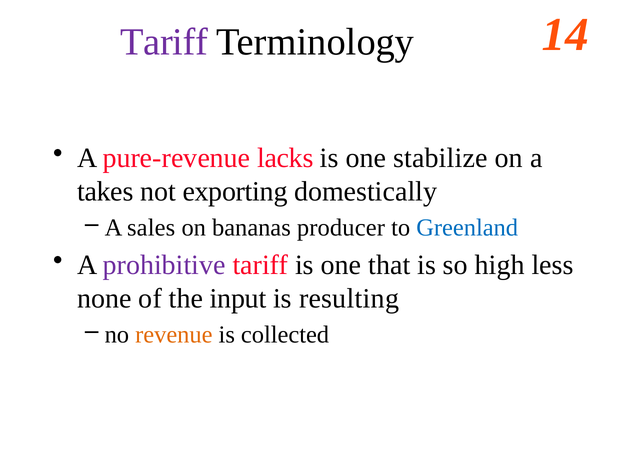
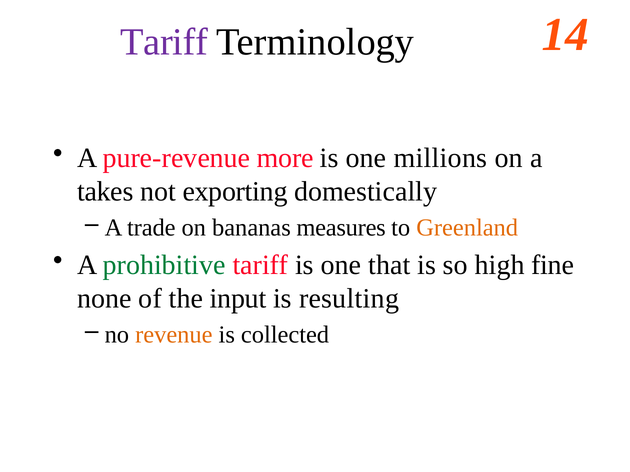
lacks: lacks -> more (285, 158)
stabilize: stabilize -> millions (440, 158)
sales: sales -> trade (151, 228)
producer: producer -> measures (341, 228)
Greenland colour: blue -> orange (467, 228)
prohibitive colour: purple -> green (164, 265)
less: less -> fine (553, 265)
